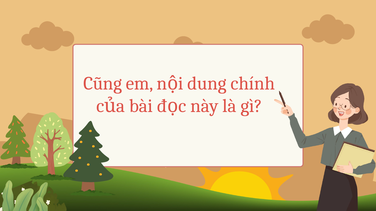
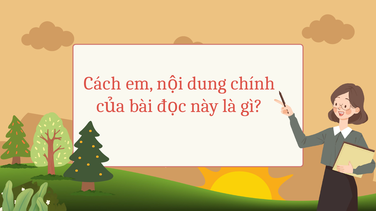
Cũng: Cũng -> Cách (102, 84)
